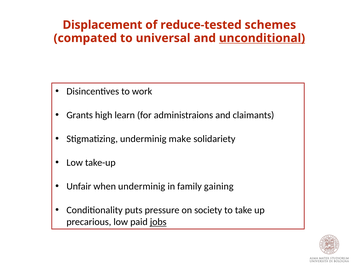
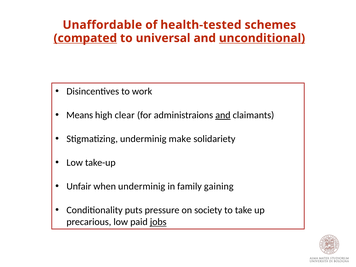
Displacement: Displacement -> Unaffordable (102, 25)
reduce-tested: reduce-tested -> health-tested (201, 25)
compated underline: none -> present (85, 38)
Grants: Grants -> Means (80, 115)
learn: learn -> clear (125, 115)
and underline: none -> present (223, 115)
